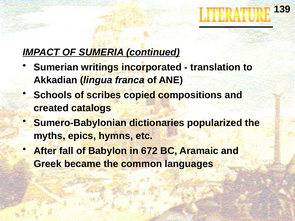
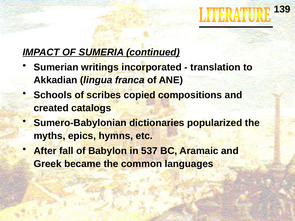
672: 672 -> 537 (149, 151)
